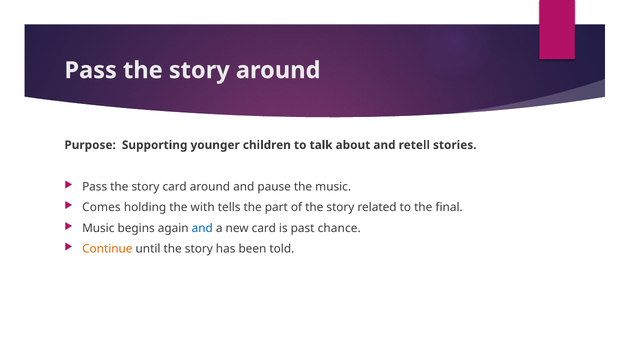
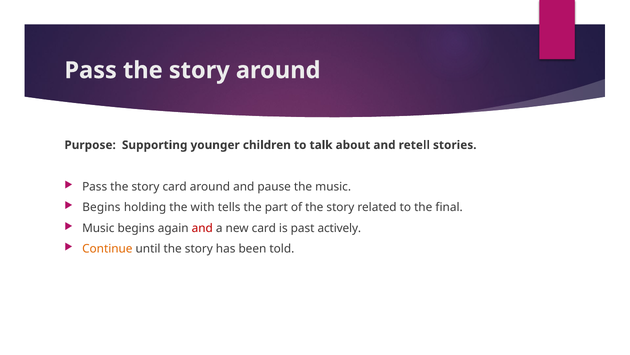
Comes: Comes -> Begins (101, 207)
and colour: blue -> red (202, 228)
chance: chance -> actively (339, 228)
